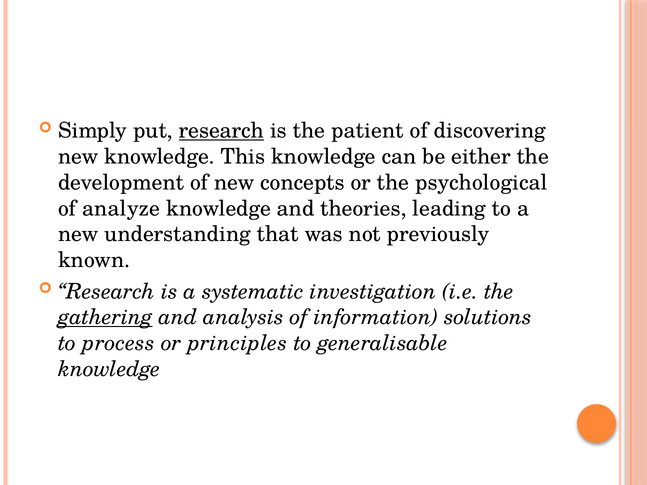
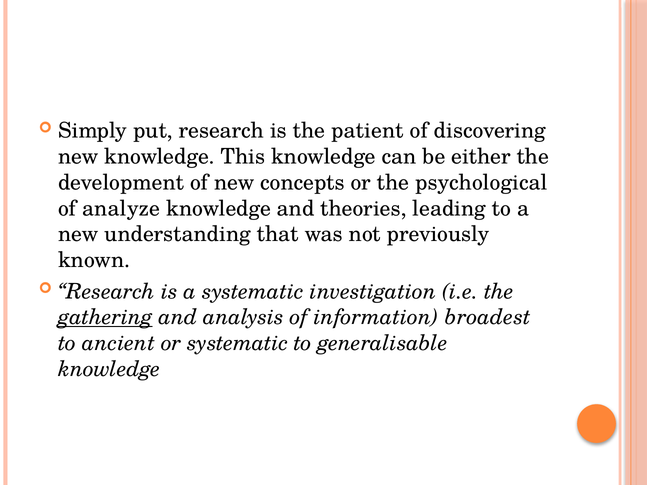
research underline: present -> none (222, 131)
solutions: solutions -> broadest (488, 317)
process: process -> ancient (119, 343)
or principles: principles -> systematic (238, 343)
